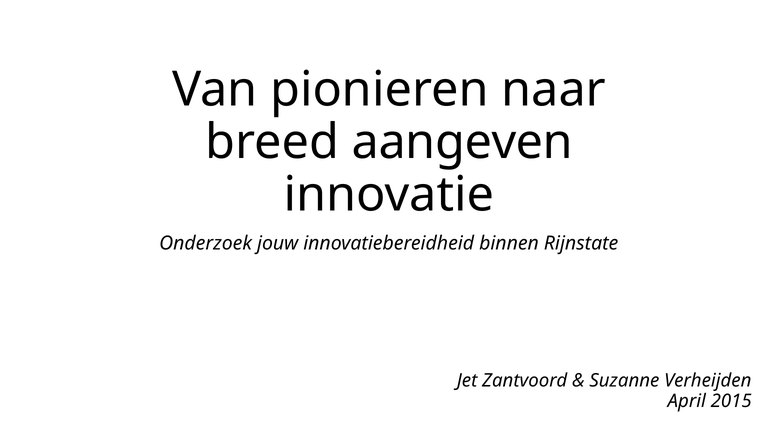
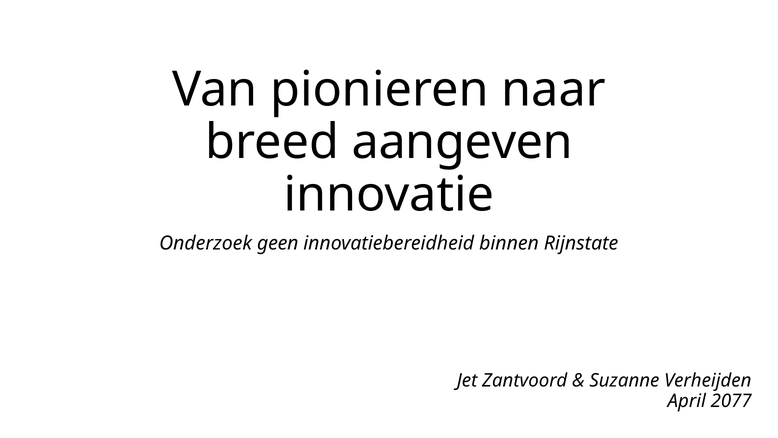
jouw: jouw -> geen (278, 243)
2015: 2015 -> 2077 (731, 401)
